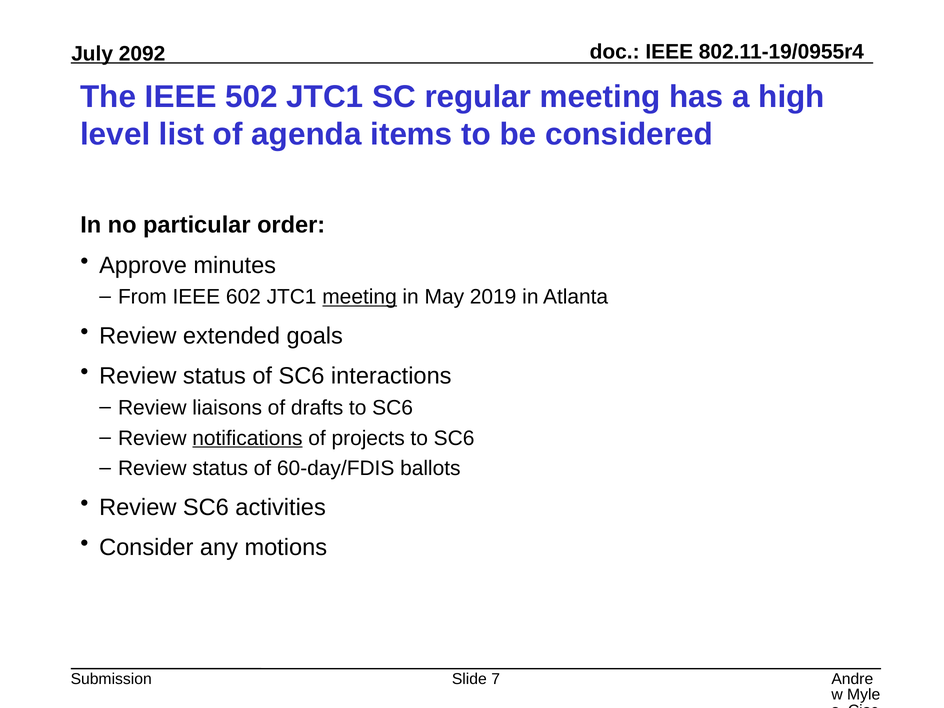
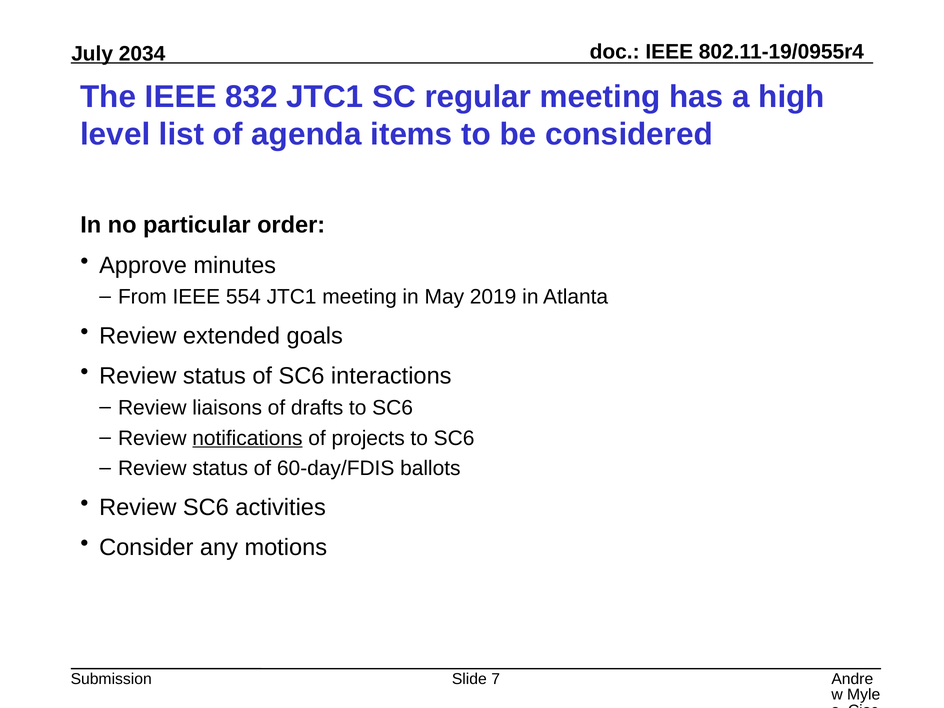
2092: 2092 -> 2034 (142, 54)
502: 502 -> 832 (252, 97)
602: 602 -> 554 (243, 297)
meeting underline: present -> none (360, 297)
